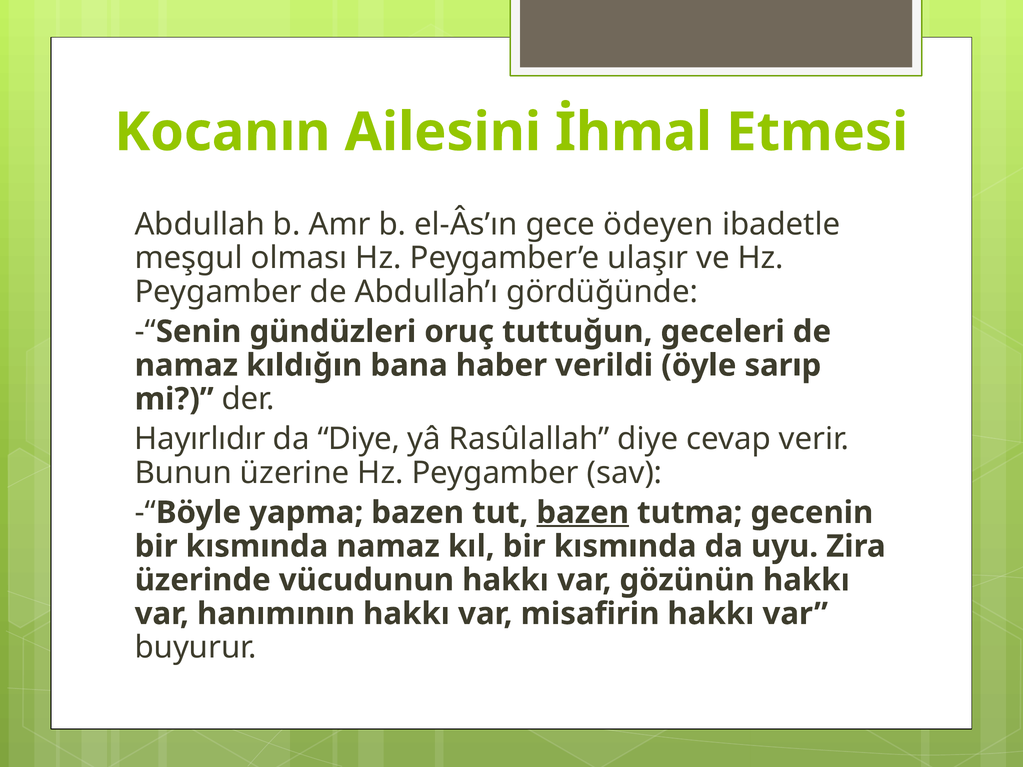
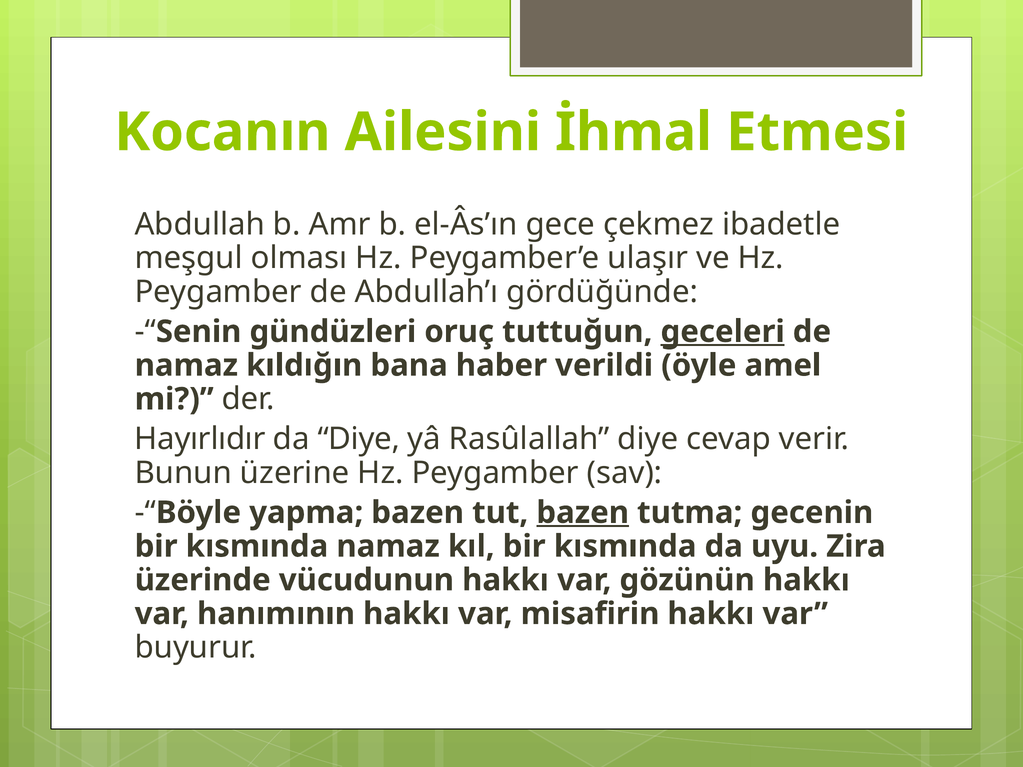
ödeyen: ödeyen -> çekmez (659, 224)
geceleri underline: none -> present (723, 332)
sarıp: sarıp -> amel (783, 365)
